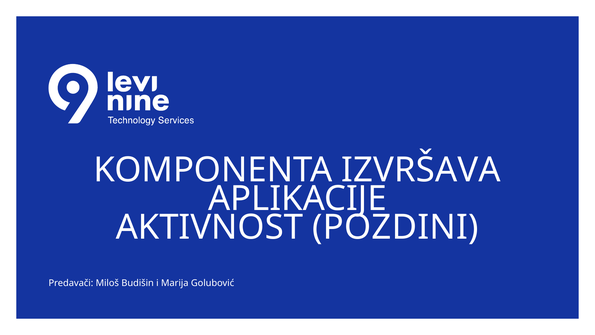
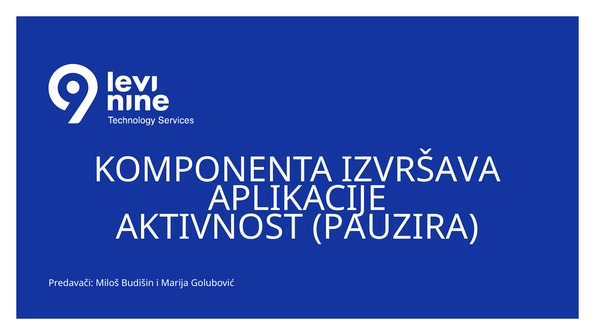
POZDINI: POZDINI -> PAUZIRA (395, 227)
